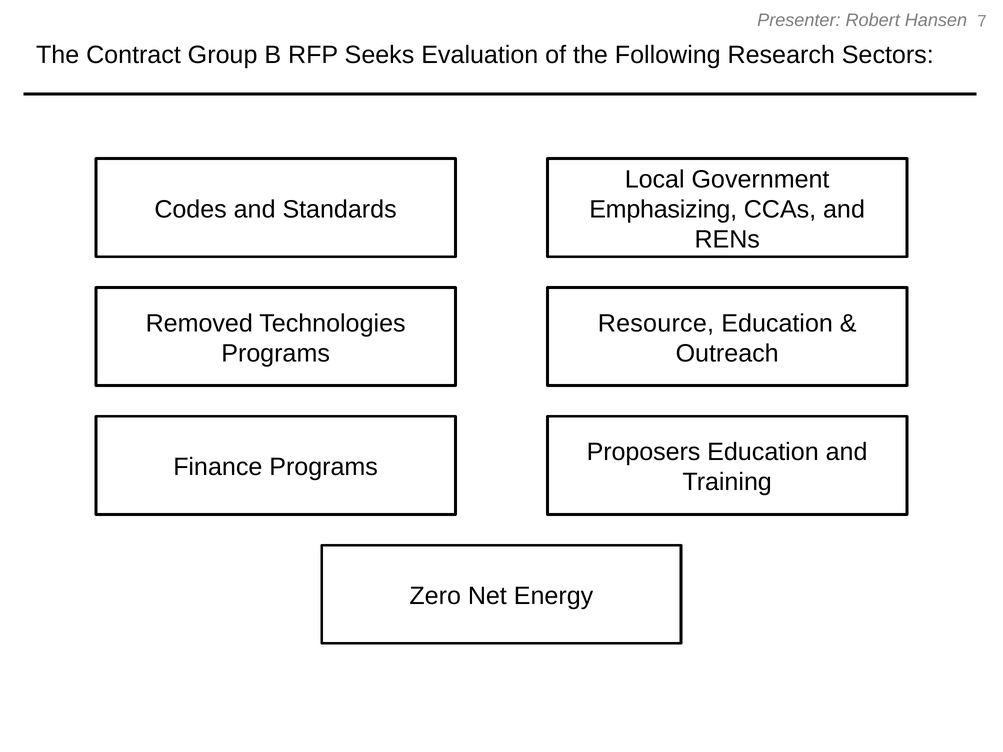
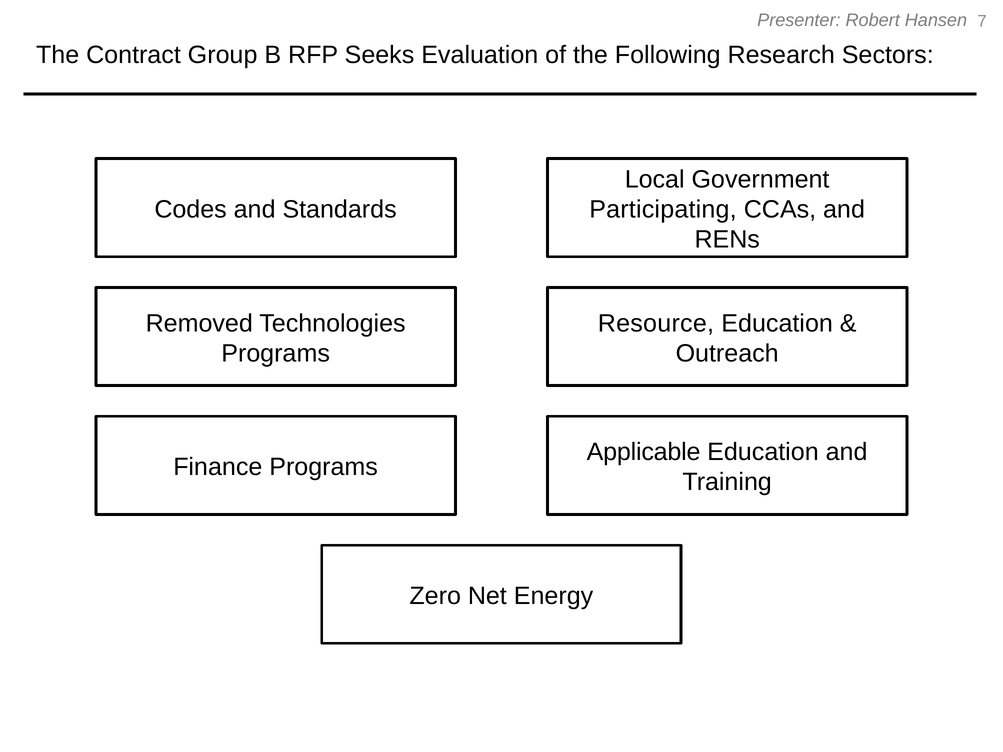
Emphasizing: Emphasizing -> Participating (663, 209)
Proposers: Proposers -> Applicable (644, 452)
